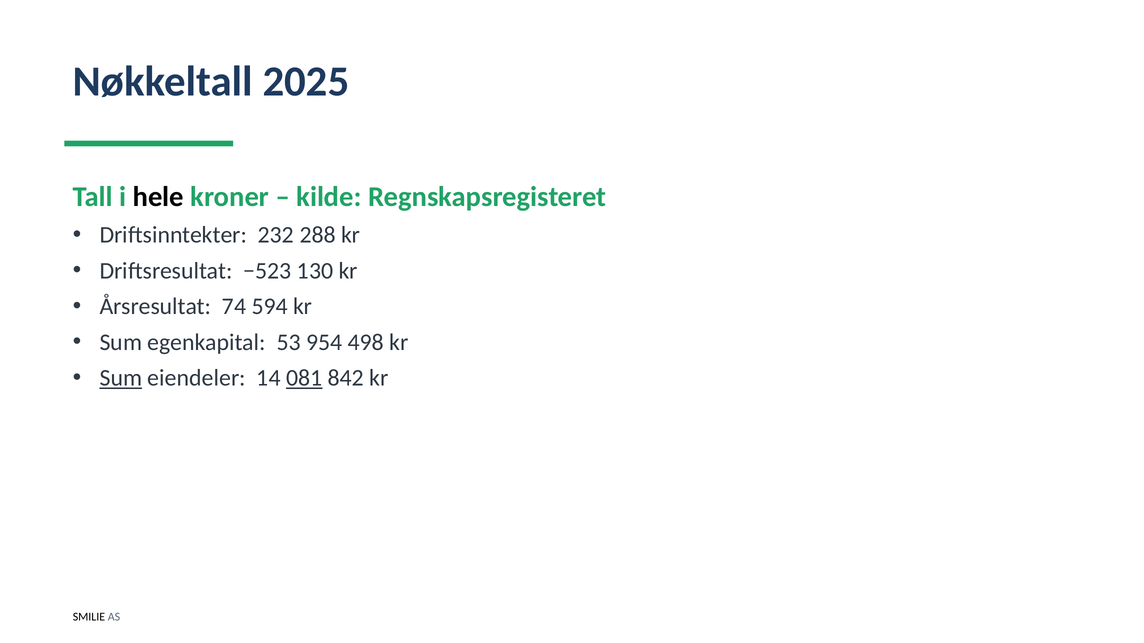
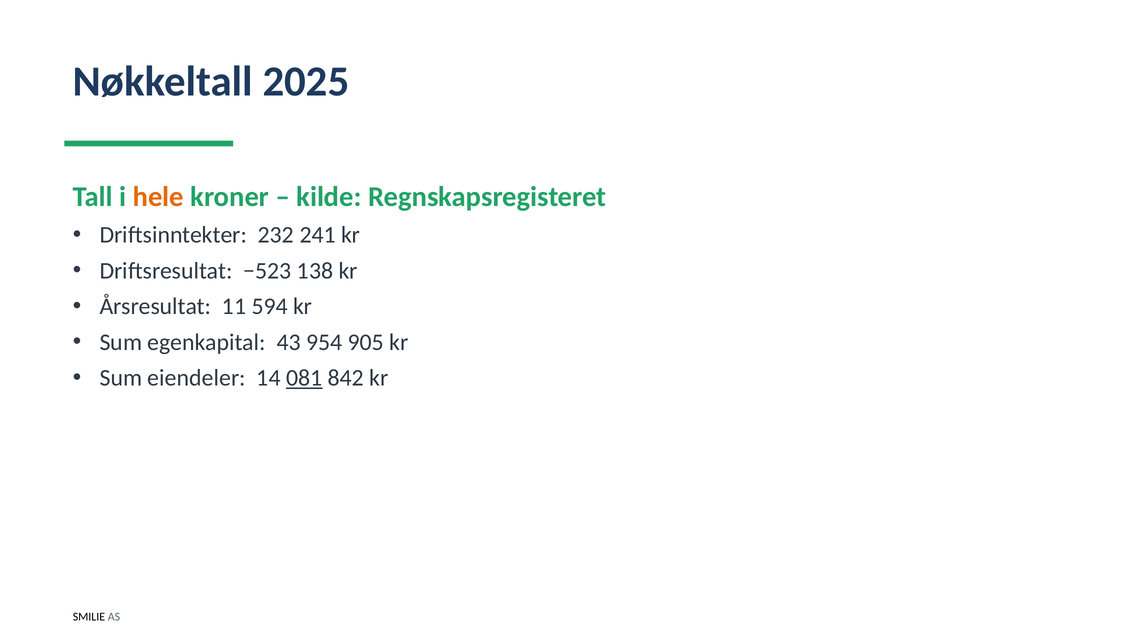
hele colour: black -> orange (158, 197)
288: 288 -> 241 (318, 235)
130: 130 -> 138 (315, 271)
74: 74 -> 11 (234, 307)
53: 53 -> 43 (289, 343)
498: 498 -> 905 (366, 343)
Sum underline: present -> none (121, 378)
